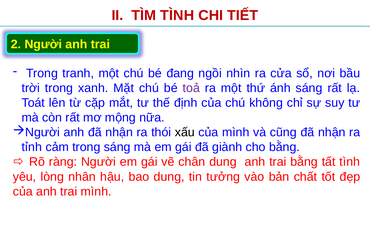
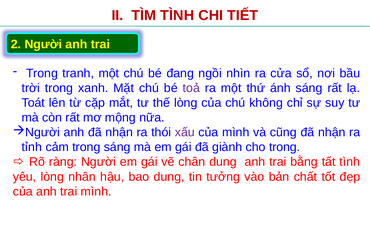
thế định: định -> lòng (186, 103)
xấu colour: black -> purple (185, 132)
cho bằng: bằng -> trong (284, 147)
